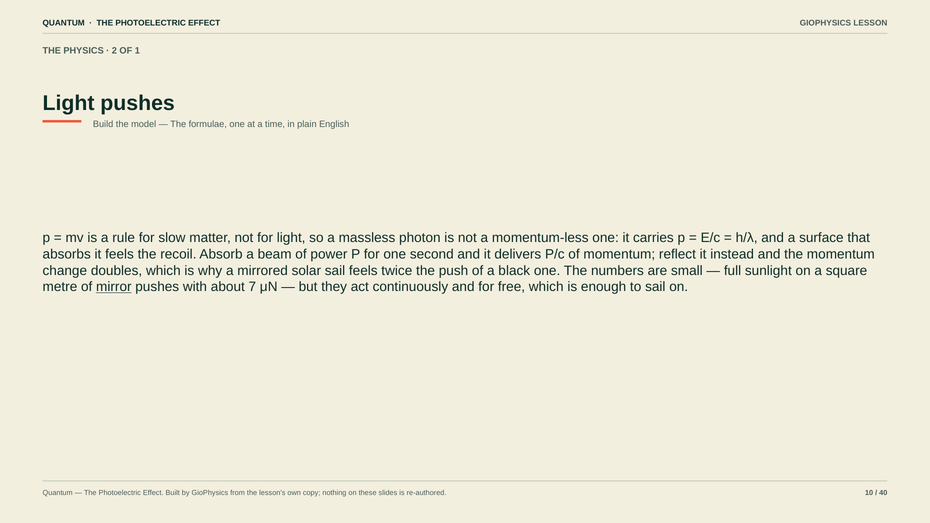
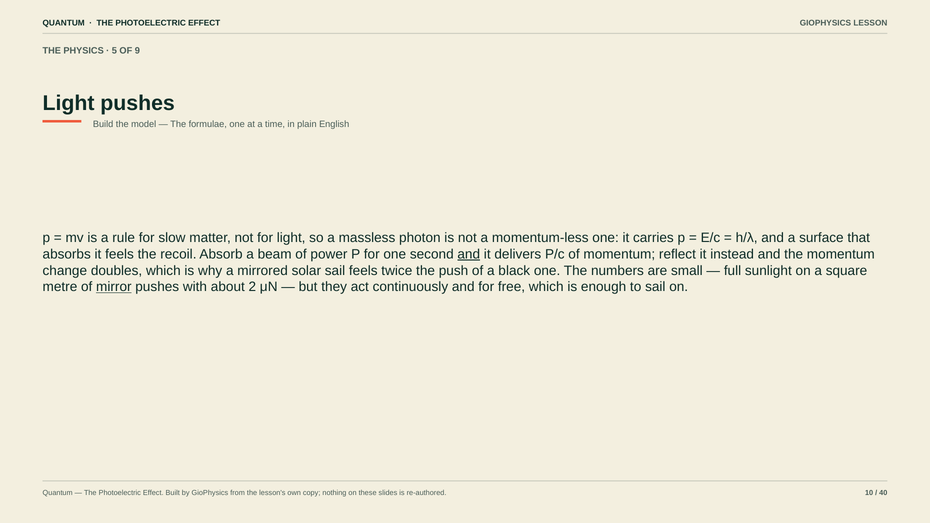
2: 2 -> 5 (114, 51)
1: 1 -> 9 (137, 51)
and underline: none -> present (469, 254)
7: 7 -> 2 (252, 287)
